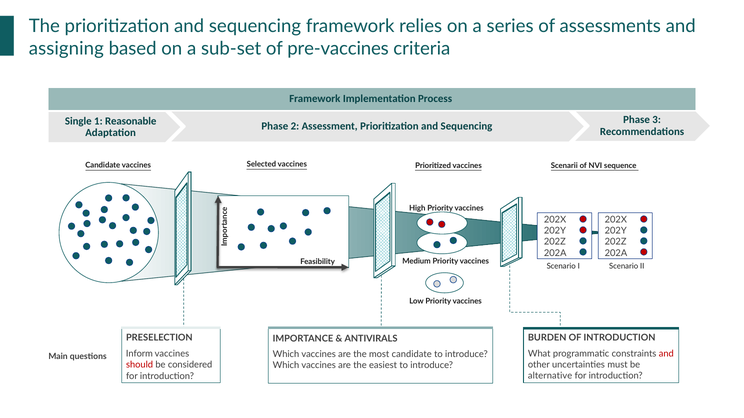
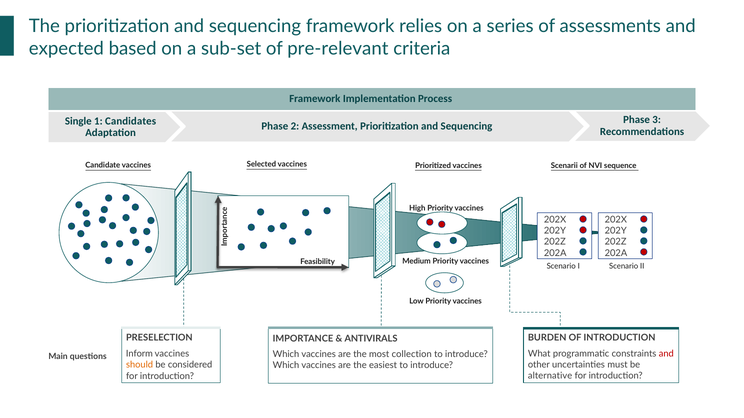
assigning: assigning -> expected (66, 49)
pre-vaccines: pre-vaccines -> pre-relevant (338, 49)
Reasonable: Reasonable -> Candidates (131, 121)
most candidate: candidate -> collection (412, 355)
should colour: red -> orange (140, 365)
